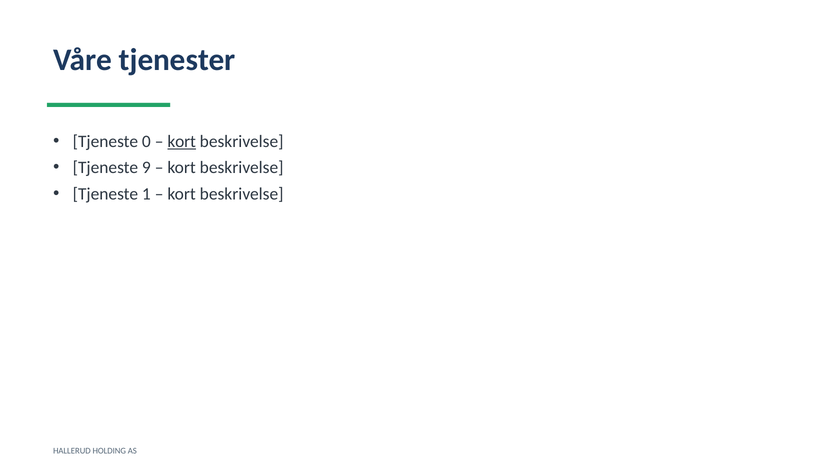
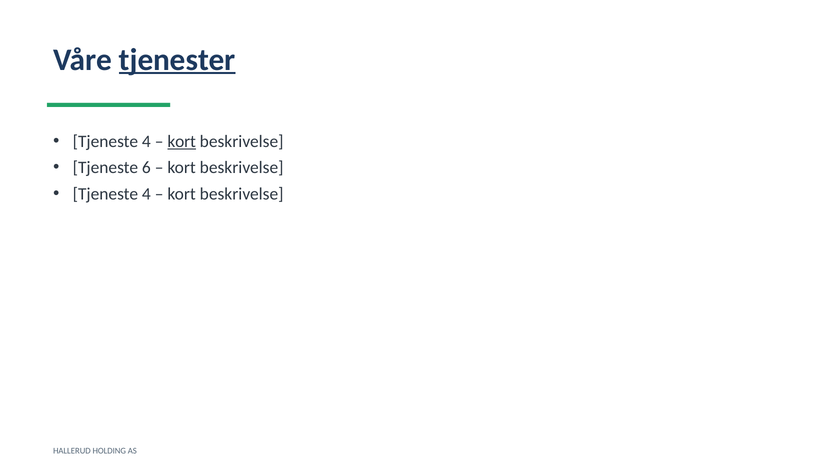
tjenester underline: none -> present (177, 60)
0: 0 -> 4 (146, 141)
9: 9 -> 6 (146, 168)
1: 1 -> 4 (146, 194)
